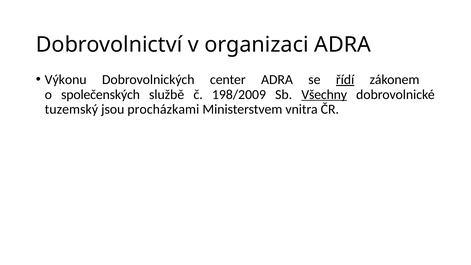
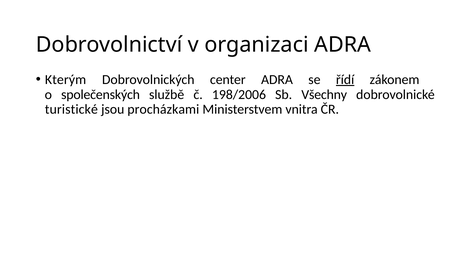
Výkonu: Výkonu -> Kterým (66, 80)
198/2009: 198/2009 -> 198/2006 (239, 94)
Všechny underline: present -> none (324, 94)
tuzemský: tuzemský -> turistické (71, 109)
